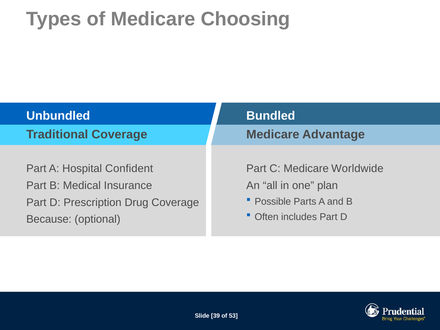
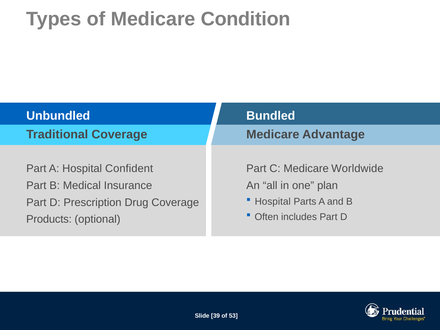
Choosing: Choosing -> Condition (246, 19)
Possible: Possible -> Hospital (273, 202)
Because: Because -> Products (49, 219)
